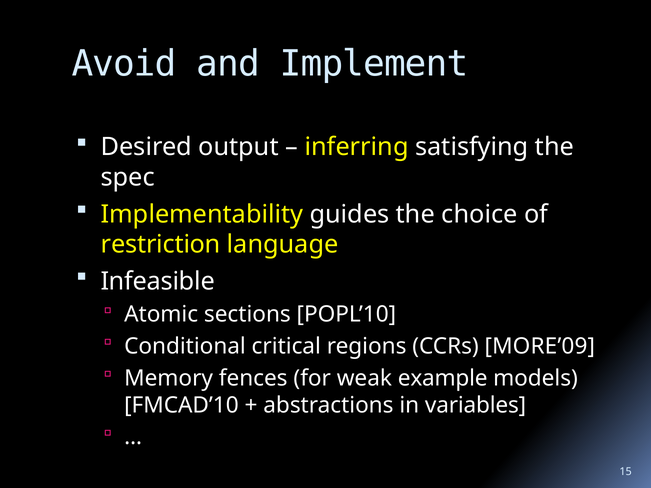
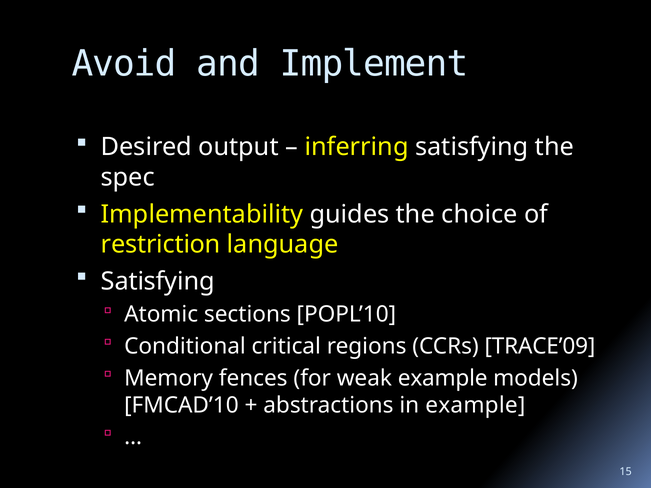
Infeasible: Infeasible -> Satisfying (158, 281)
MORE’09: MORE’09 -> TRACE’09 (540, 346)
in variables: variables -> example (475, 405)
